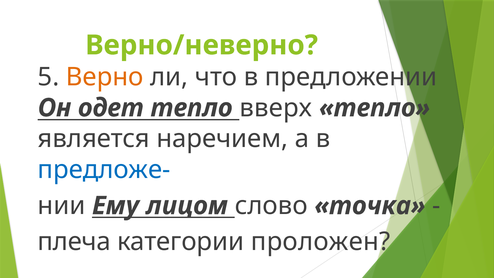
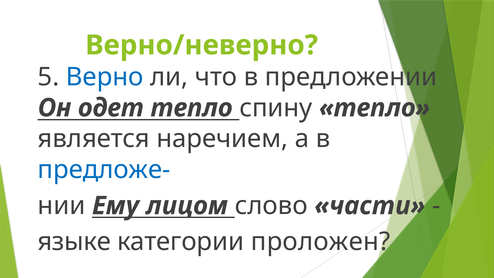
Верно colour: orange -> blue (105, 77)
вверх: вверх -> спину (276, 108)
точка: точка -> части (370, 206)
плеча: плеча -> языке (74, 242)
